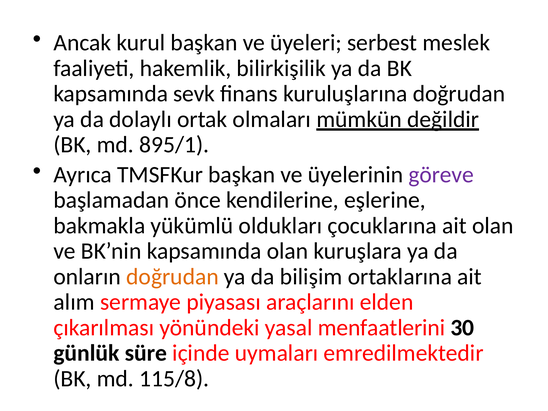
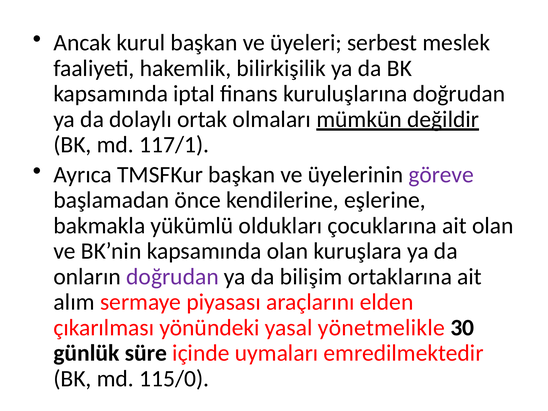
sevk: sevk -> iptal (194, 94)
895/1: 895/1 -> 117/1 (174, 145)
doğrudan colour: orange -> purple (172, 277)
menfaatlerini: menfaatlerini -> yönetmelikle (381, 328)
115/8: 115/8 -> 115/0 (174, 379)
